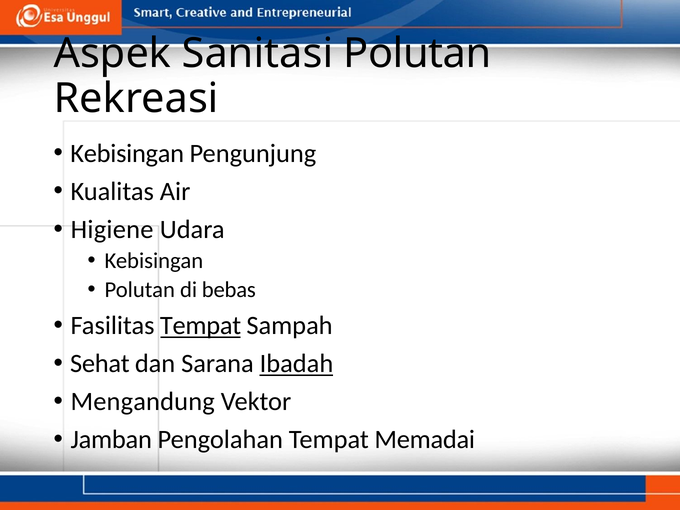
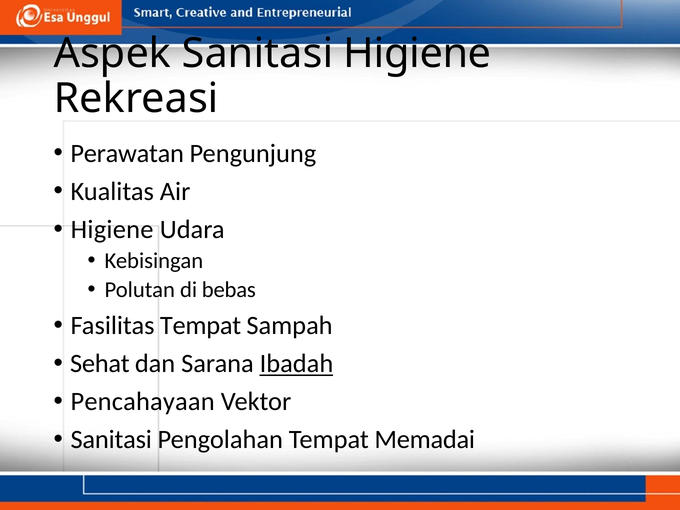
Sanitasi Polutan: Polutan -> Higiene (417, 54)
Kebisingan: Kebisingan -> Perawatan (127, 153)
Tempat underline: present -> none (201, 326)
Mengandung: Mengandung -> Pencahayaan (143, 402)
Jamban: Jamban -> Sanitasi (111, 440)
